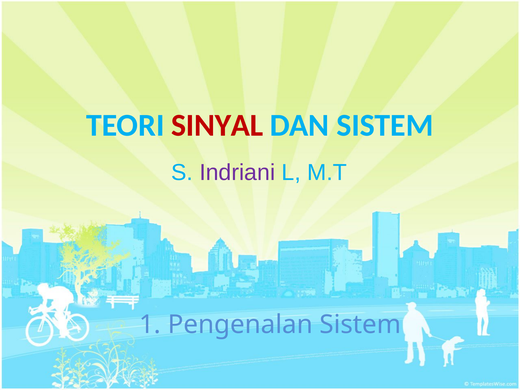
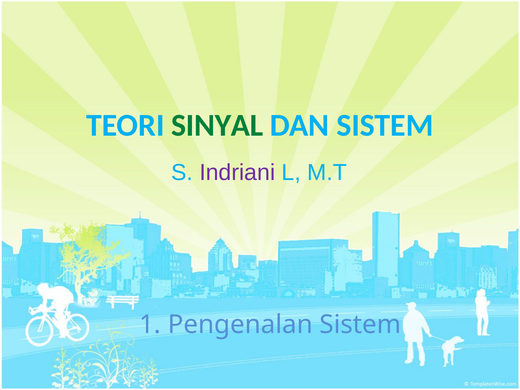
SINYAL colour: red -> green (217, 125)
